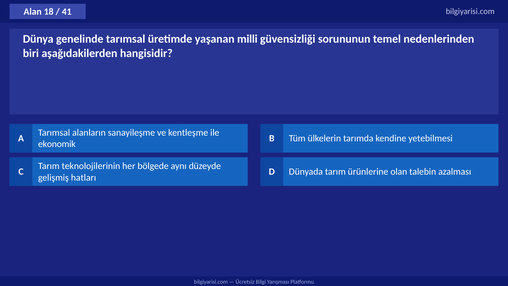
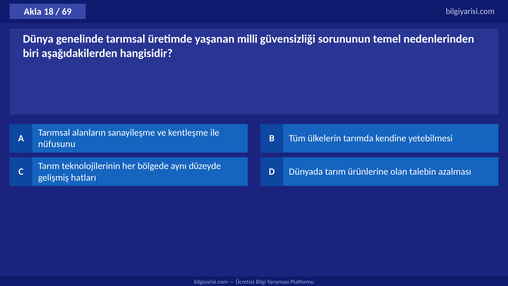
Alan: Alan -> Akla (33, 12)
41: 41 -> 69 (67, 12)
ekonomik: ekonomik -> nüfusunu (57, 144)
